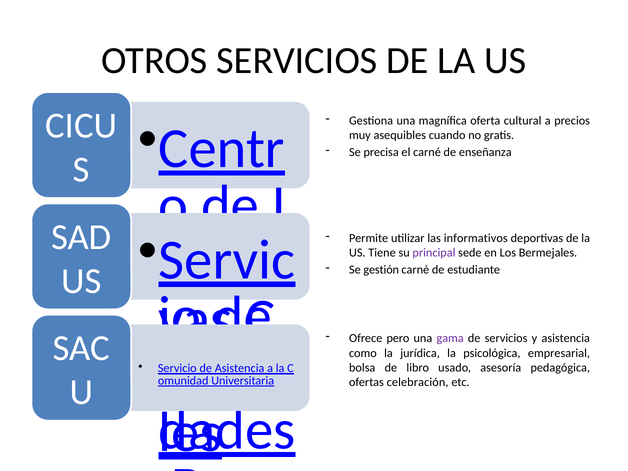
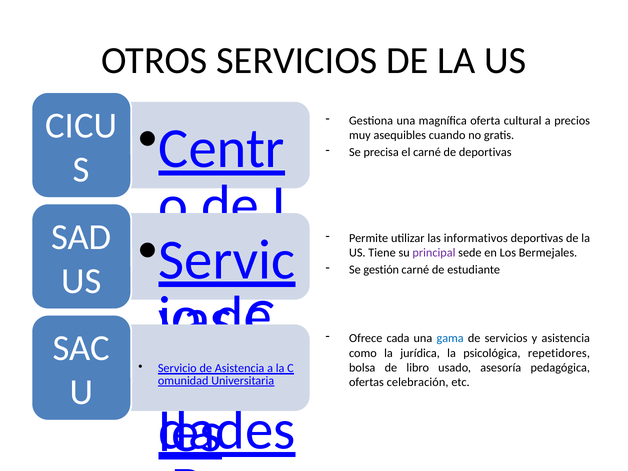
de enseñanza: enseñanza -> deportivas (485, 152)
pero: pero -> cada (398, 338)
gama colour: purple -> blue (450, 338)
empresarial: empresarial -> repetidores (559, 353)
